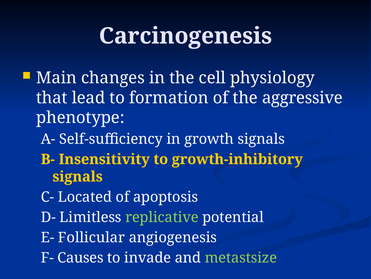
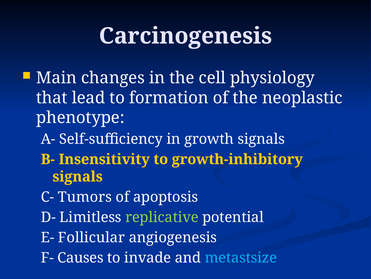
aggressive: aggressive -> neoplastic (302, 98)
Located: Located -> Tumors (85, 196)
metastsize colour: light green -> light blue (241, 257)
